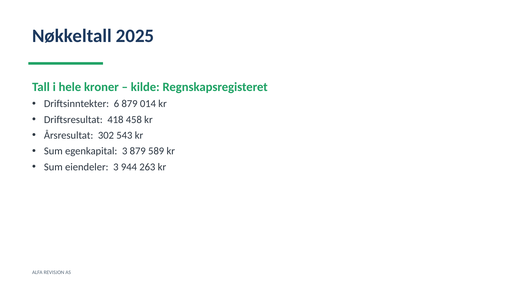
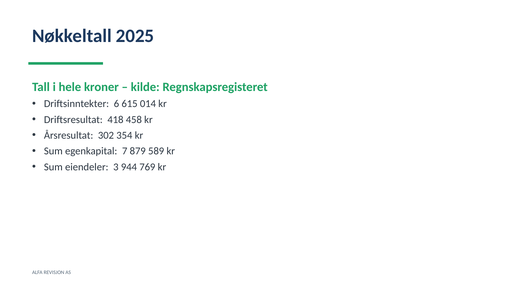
6 879: 879 -> 615 (130, 104)
543: 543 -> 354 (124, 135)
egenkapital 3: 3 -> 7 (125, 151)
263: 263 -> 769 (147, 167)
